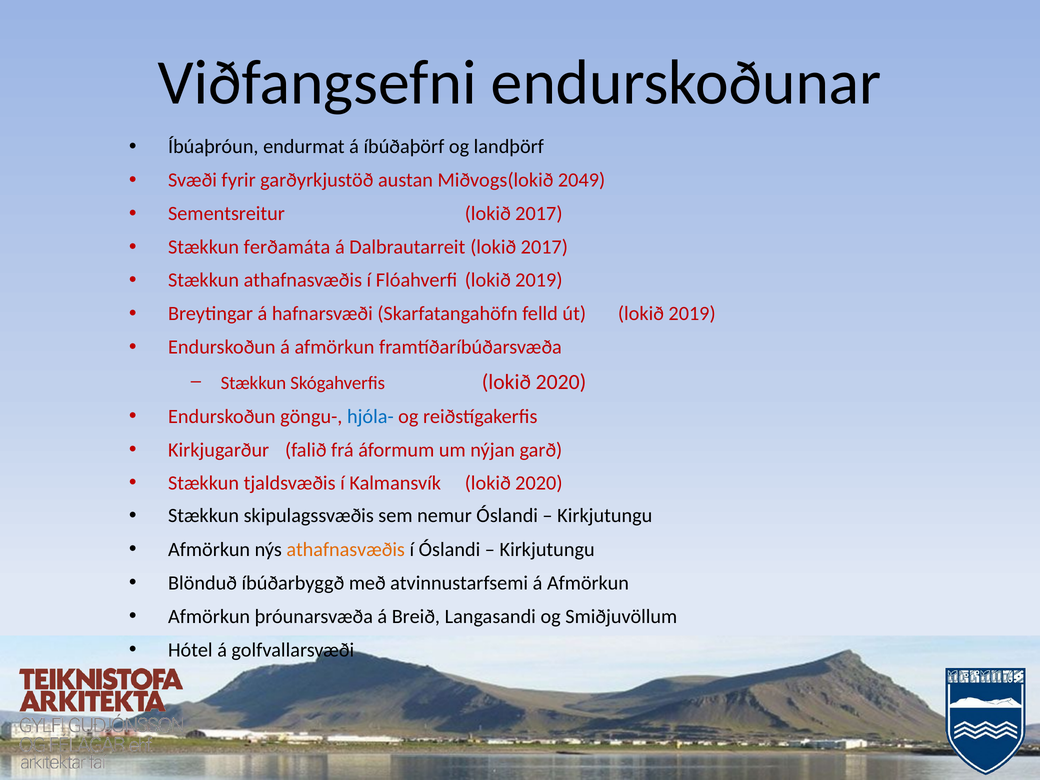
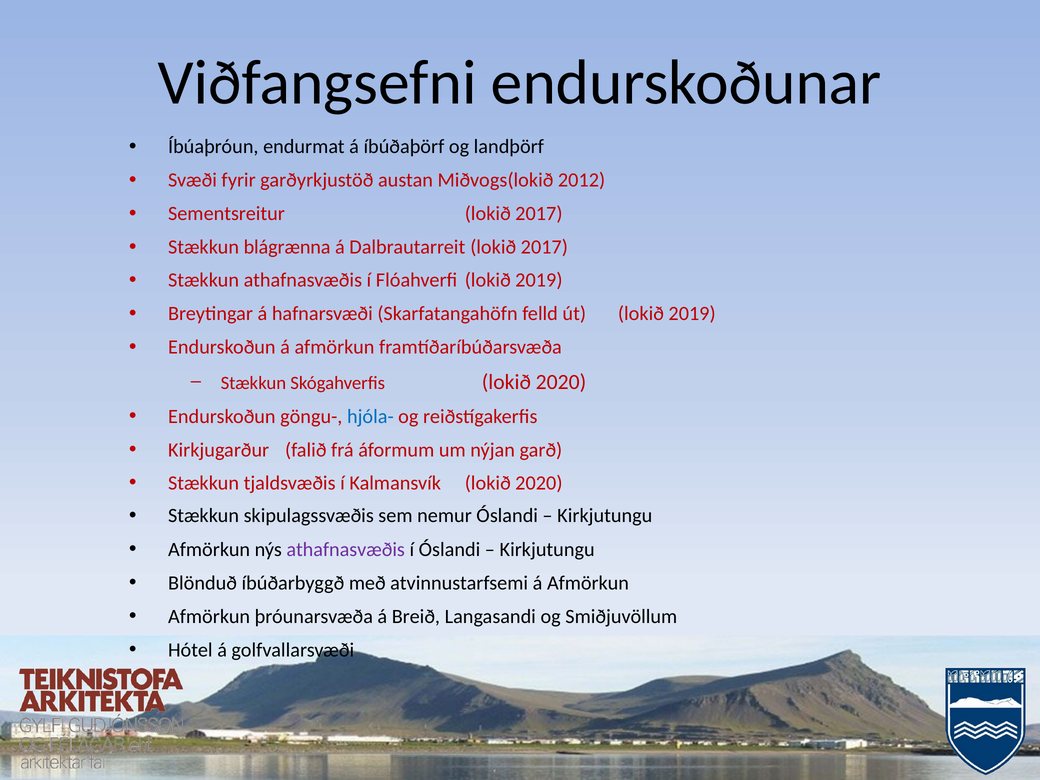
2049: 2049 -> 2012 (582, 180)
ferðamáta: ferðamáta -> blágrænna (287, 247)
athafnasvæðis colour: orange -> purple (346, 549)
